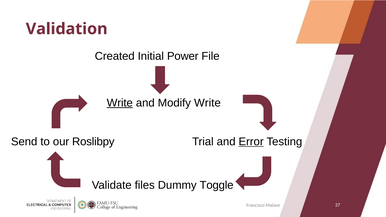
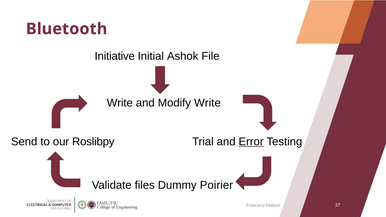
Validation: Validation -> Bluetooth (67, 29)
Created: Created -> Initiative (115, 56)
Power: Power -> Ashok (183, 56)
Write underline: present -> none (120, 103)
Toggle: Toggle -> Poirier (216, 185)
